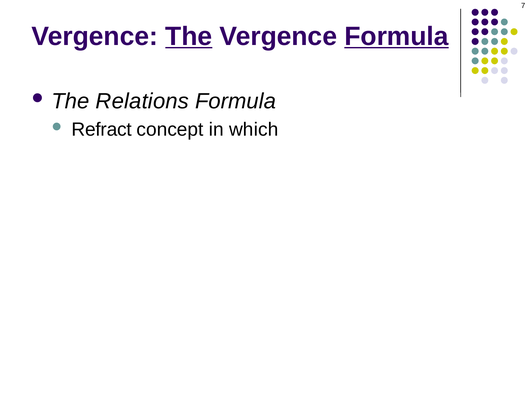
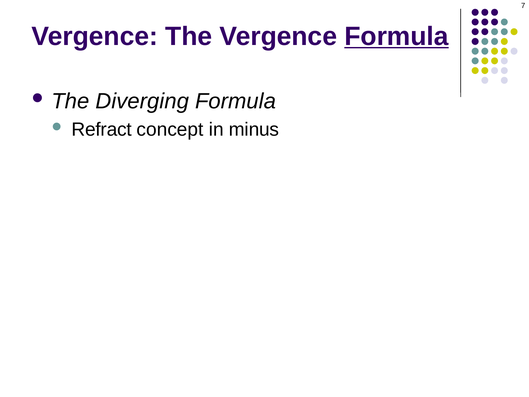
The underline: present -> none (189, 36)
Relations: Relations -> Diverging (142, 101)
which: which -> minus (254, 129)
